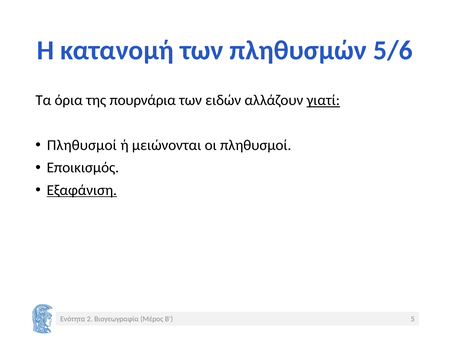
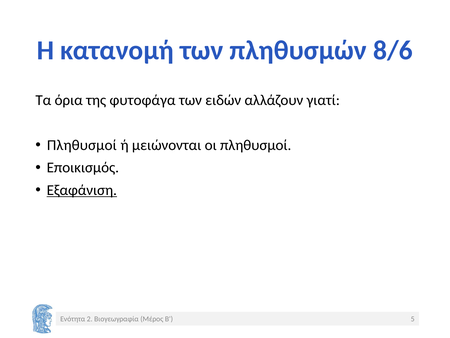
5/6: 5/6 -> 8/6 (393, 50)
πουρνάρια: πουρνάρια -> φυτοφάγα (143, 100)
γιατί underline: present -> none (323, 100)
